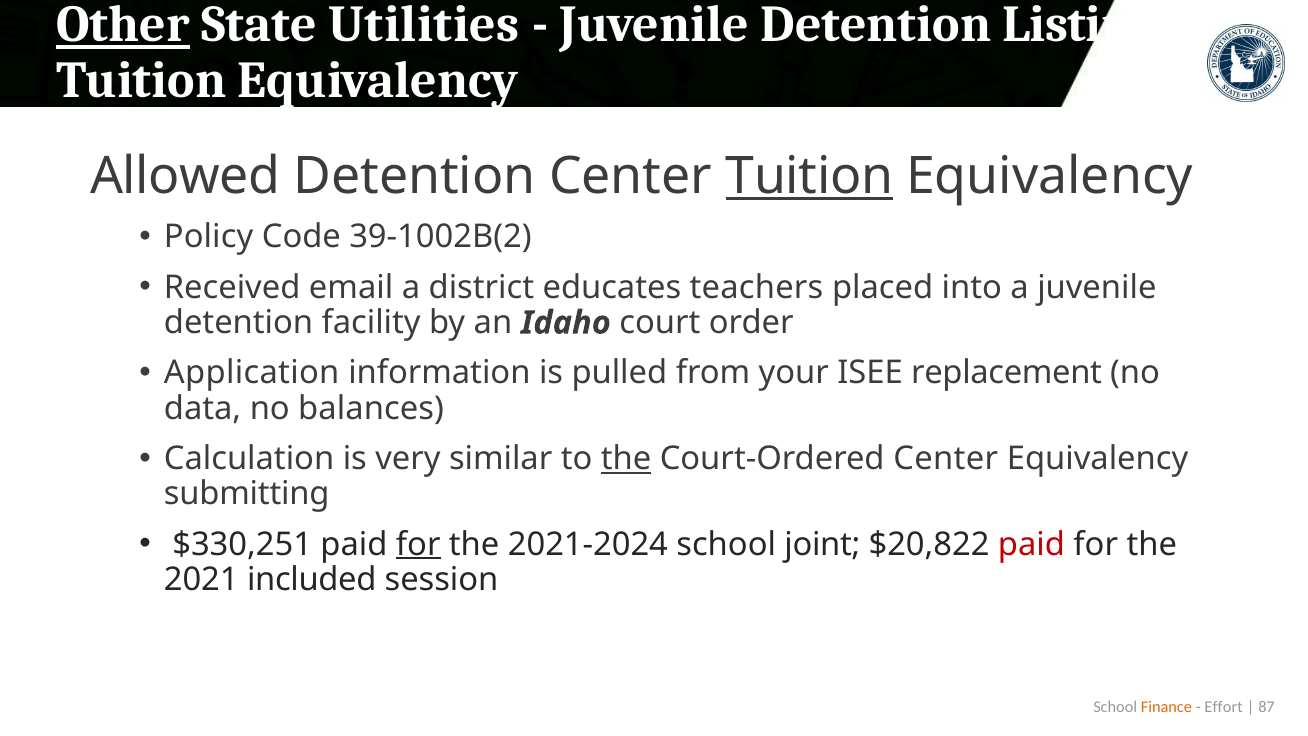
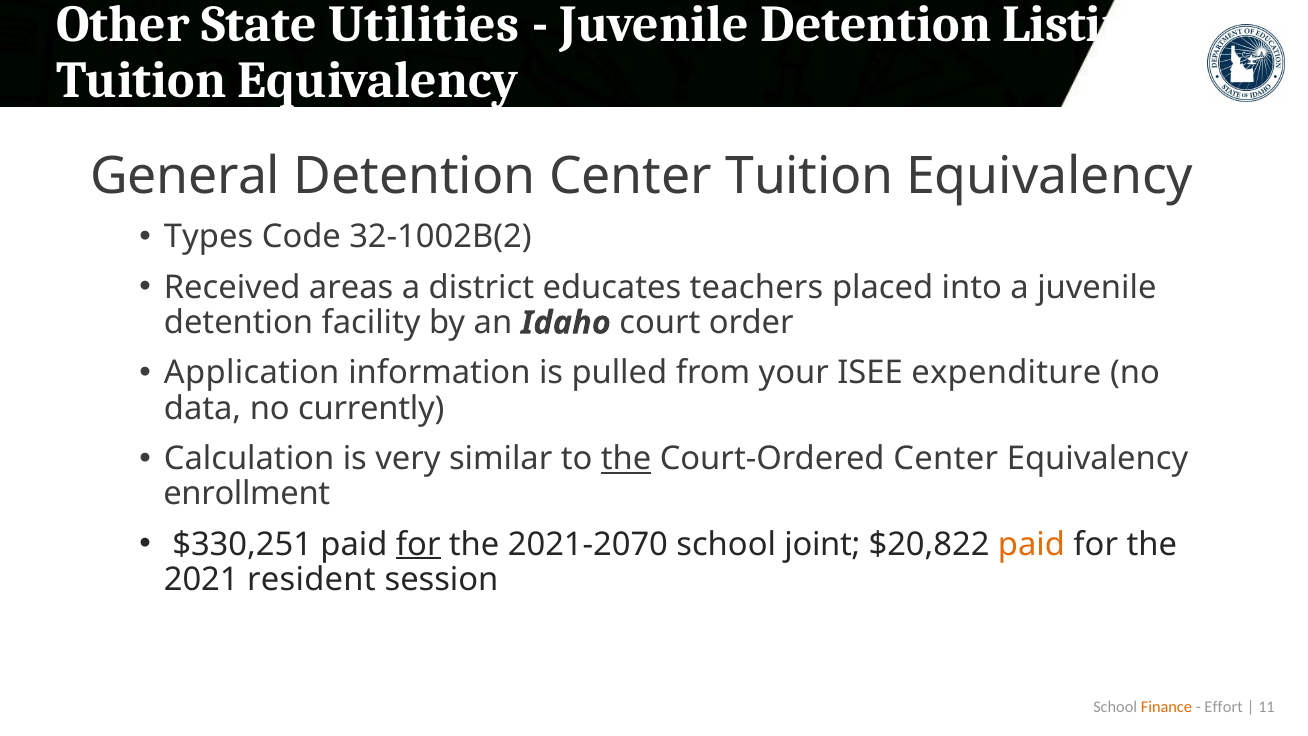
Other underline: present -> none (123, 25)
Allowed: Allowed -> General (185, 176)
Tuition underline: present -> none (809, 176)
Policy: Policy -> Types (209, 237)
39-1002B(2: 39-1002B(2 -> 32-1002B(2 (440, 237)
email: email -> areas (351, 287)
replacement: replacement -> expenditure (1006, 373)
balances: balances -> currently (371, 408)
submitting: submitting -> enrollment (247, 494)
2021-2024: 2021-2024 -> 2021-2070 (588, 544)
paid colour: red -> orange (1031, 544)
included: included -> resident (311, 579)
87: 87 -> 11 (1267, 707)
